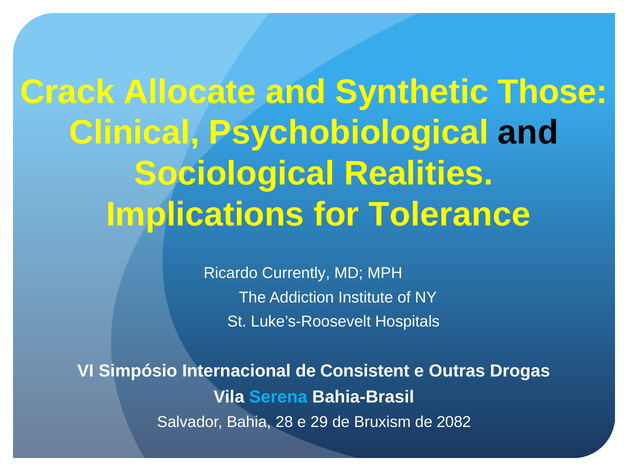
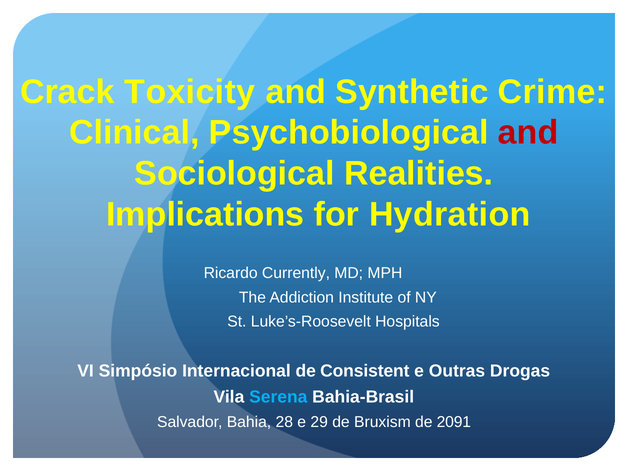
Allocate: Allocate -> Toxicity (190, 92)
Those: Those -> Crime (553, 92)
and colour: black -> red (528, 133)
Tolerance: Tolerance -> Hydration (450, 214)
2082: 2082 -> 2091 (454, 422)
